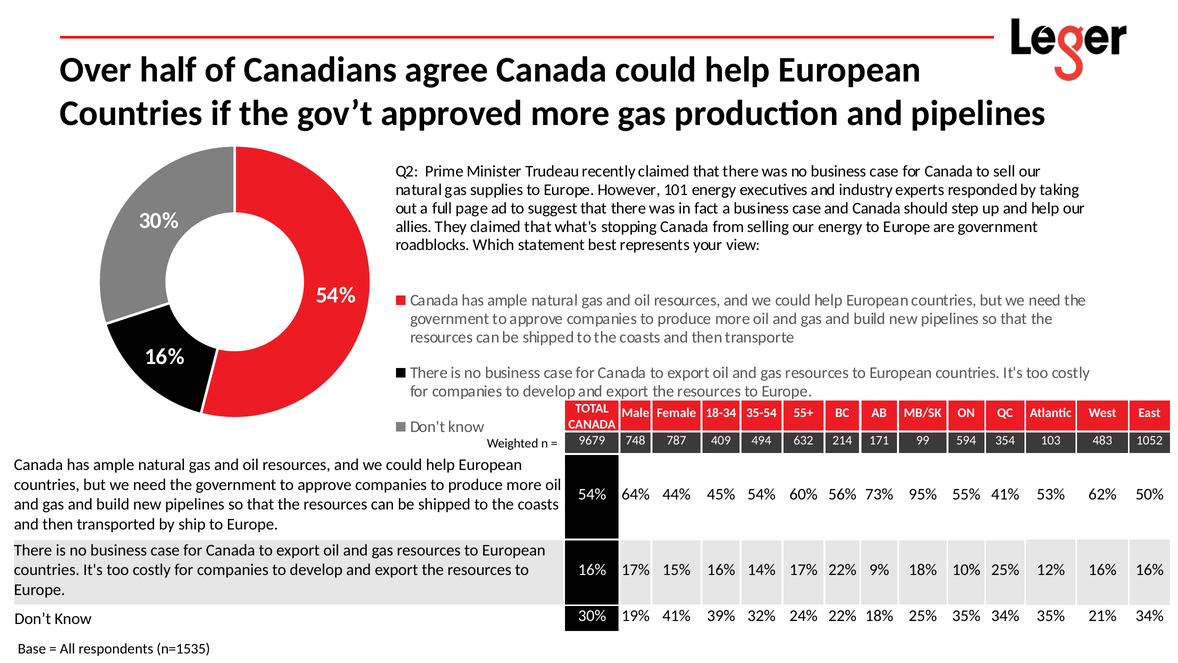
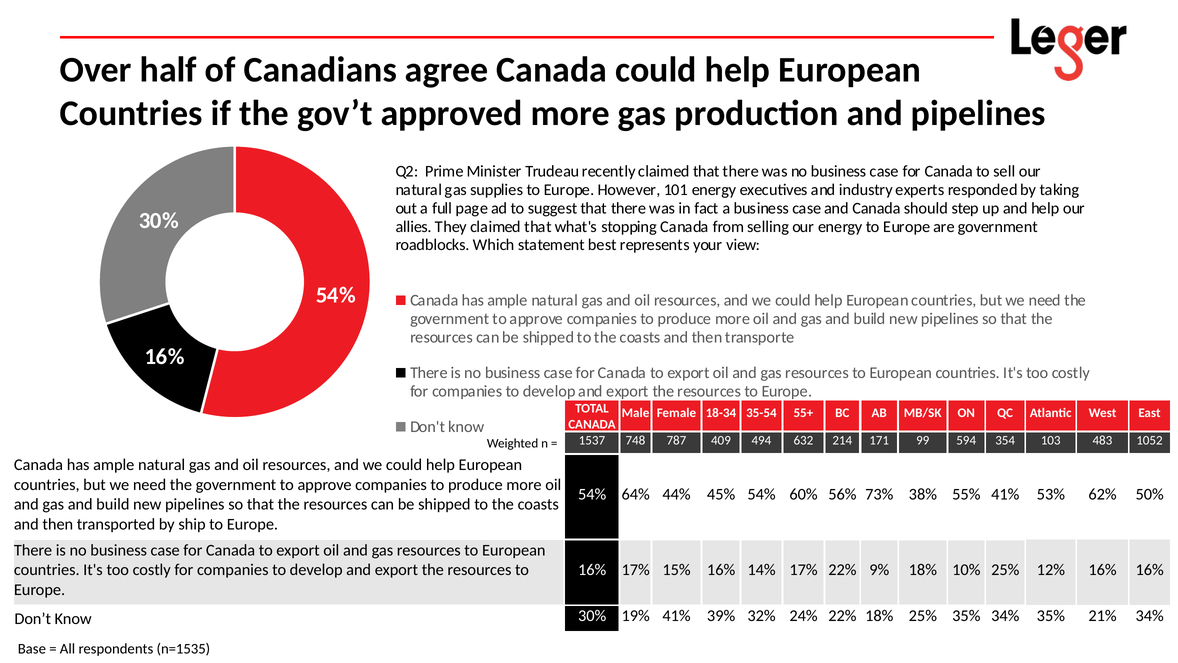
9679: 9679 -> 1537 (592, 440)
95%: 95% -> 38% (923, 494)
